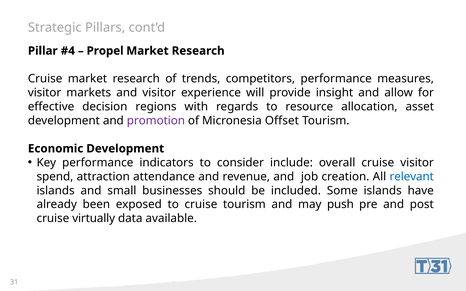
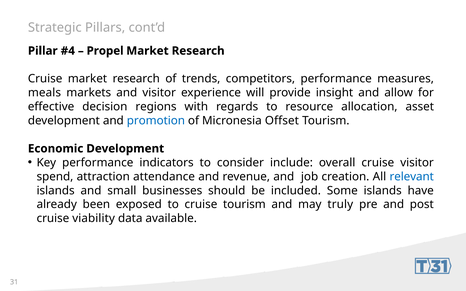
visitor: visitor -> meals (44, 93)
promotion colour: purple -> blue (156, 121)
push: push -> truly (340, 205)
virtually: virtually -> viability (94, 219)
